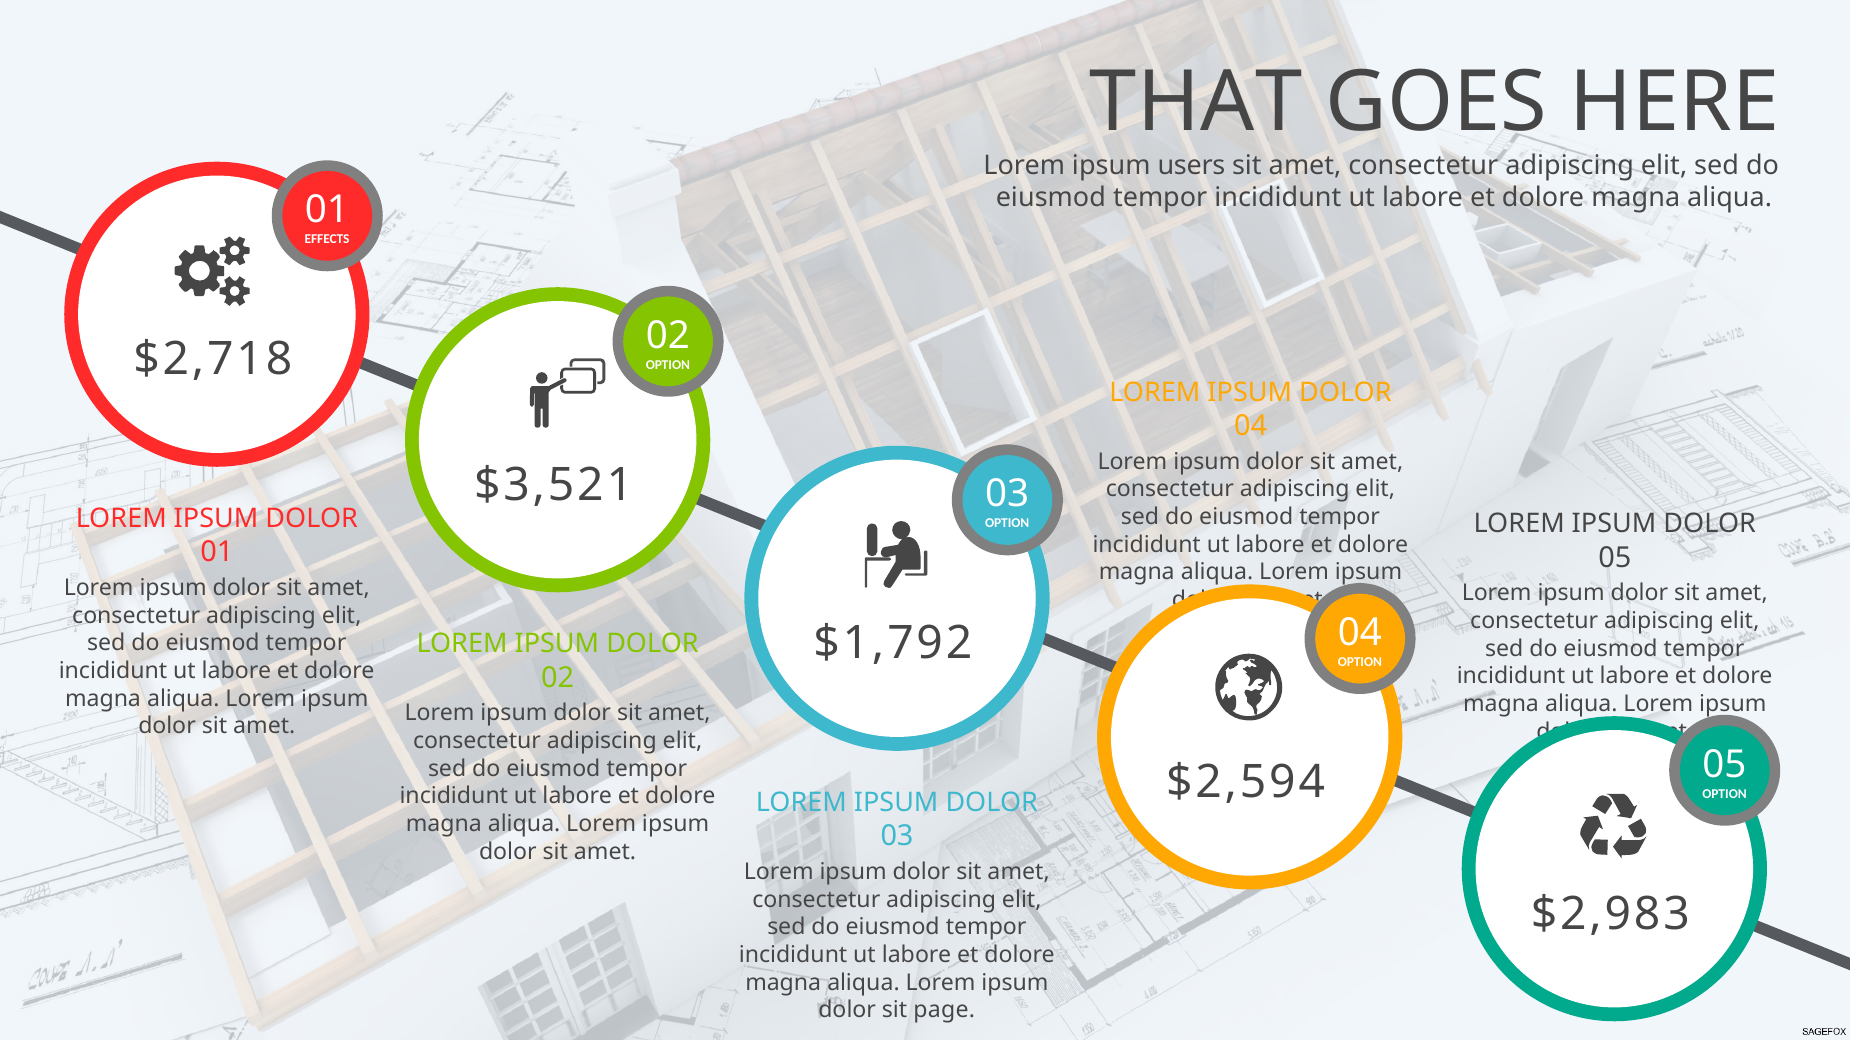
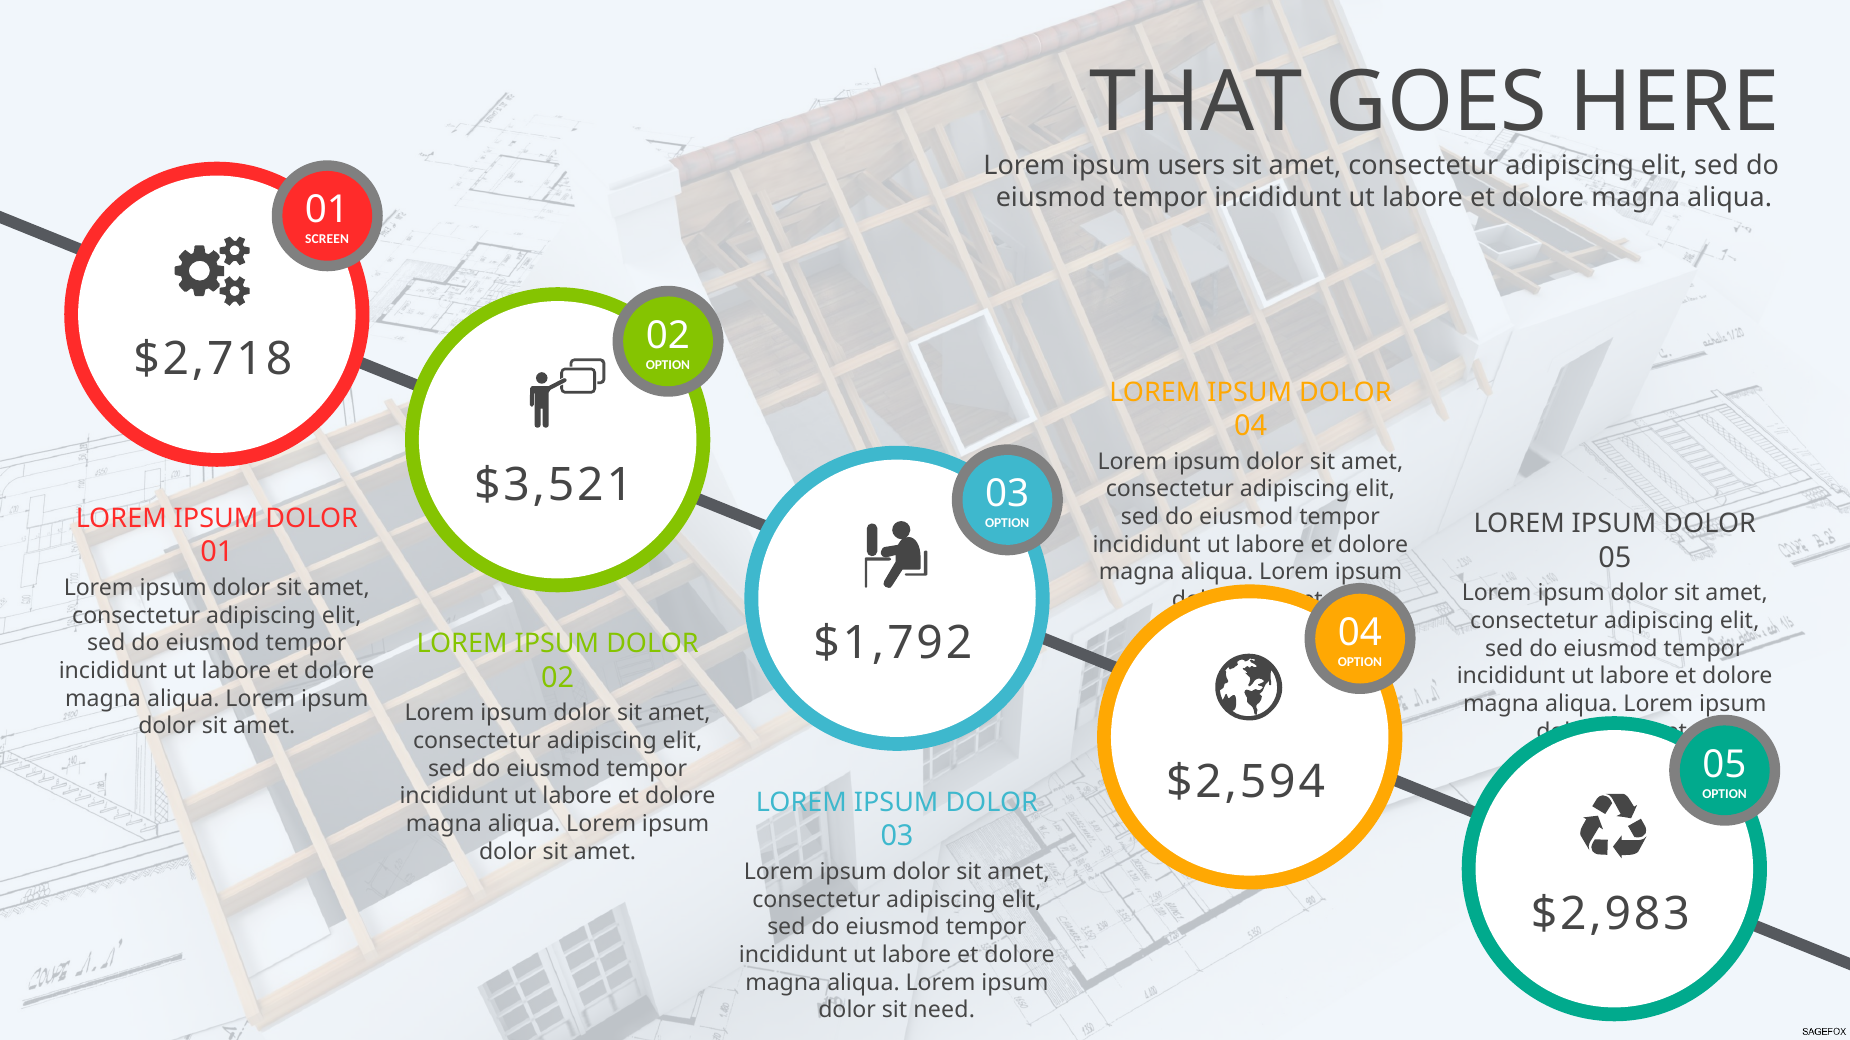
EFFECTS: EFFECTS -> SCREEN (327, 240)
page: page -> need (944, 1011)
